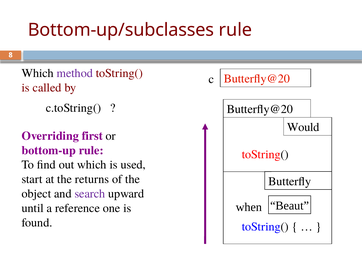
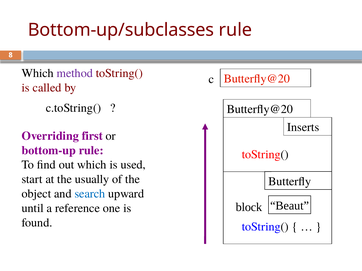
Would: Would -> Inserts (303, 128)
returns: returns -> usually (92, 180)
search colour: purple -> blue (90, 194)
when: when -> block (249, 207)
